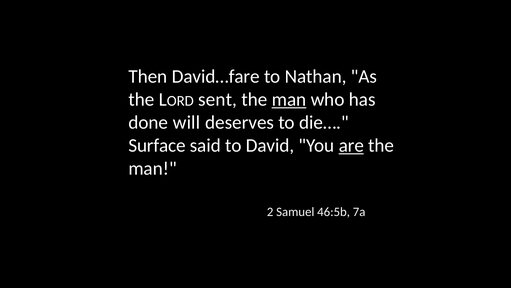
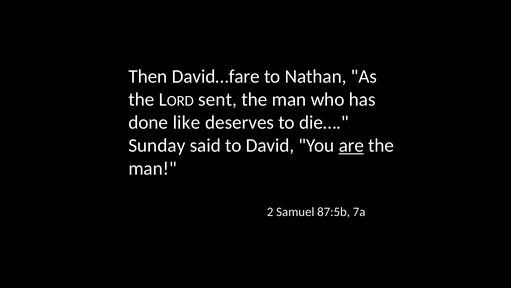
man underline: present -> none (289, 99)
will: will -> like (187, 122)
Surface: Surface -> Sunday (157, 145)
46:5b: 46:5b -> 87:5b (334, 212)
